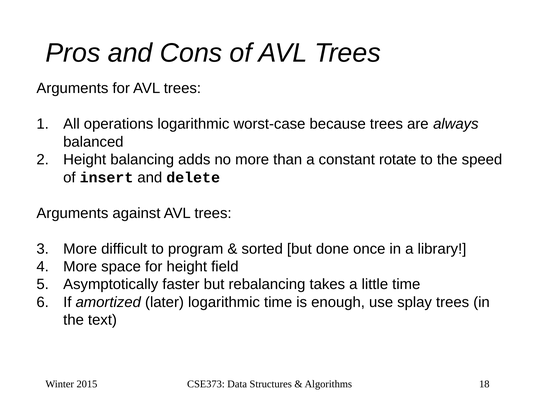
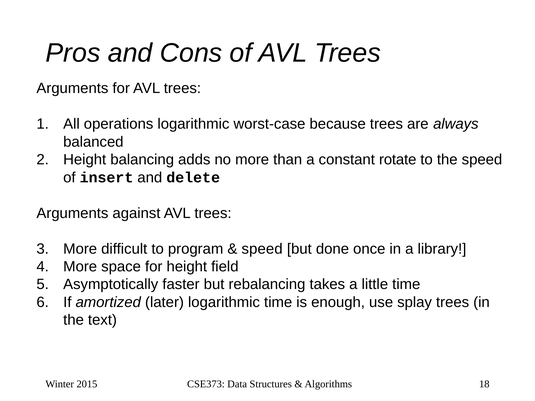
sorted: sorted -> speed (262, 249)
